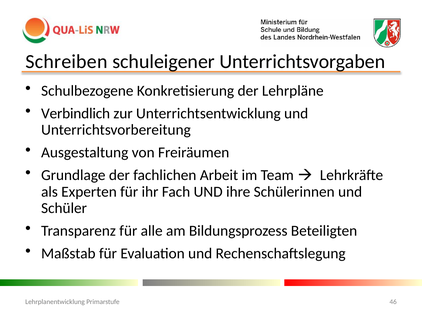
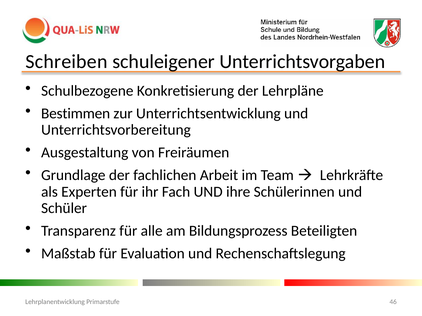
Verbindlich: Verbindlich -> Bestimmen (76, 114)
